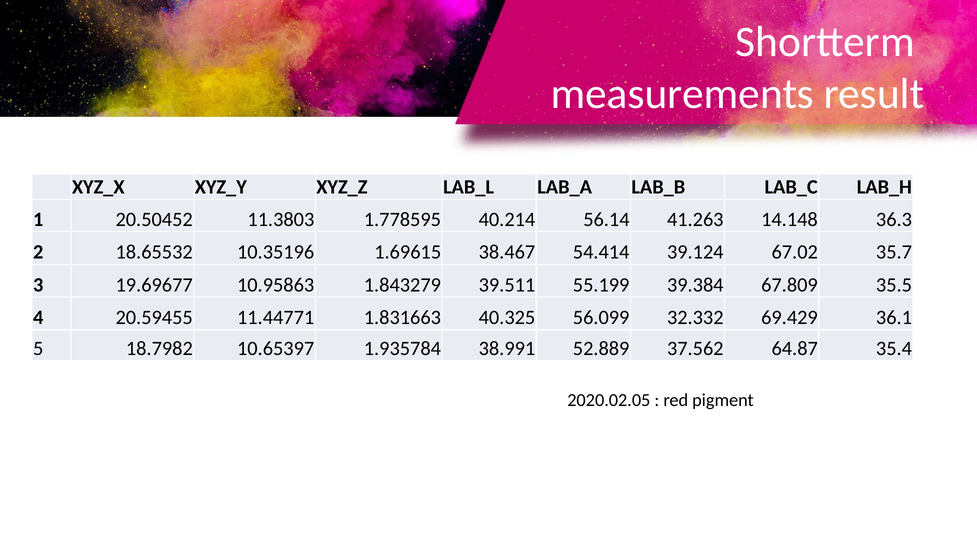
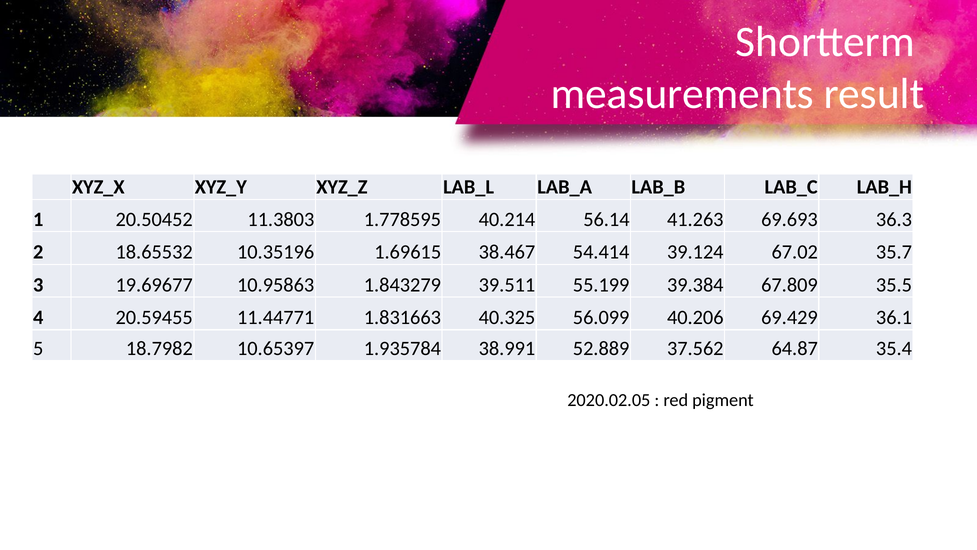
14.148: 14.148 -> 69.693 (789, 219)
32.332: 32.332 -> 40.206 (695, 317)
